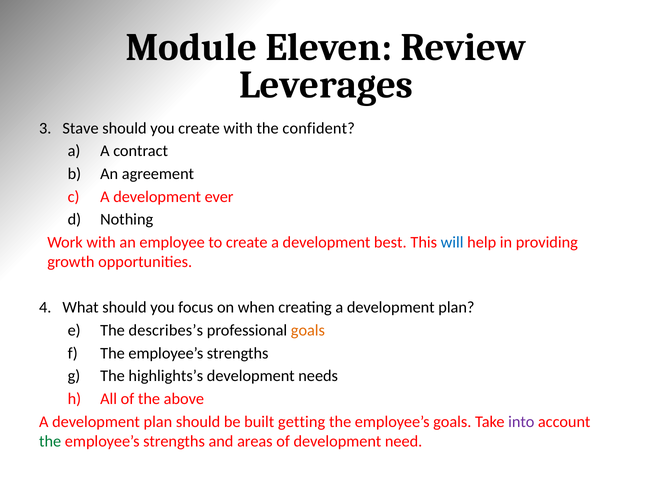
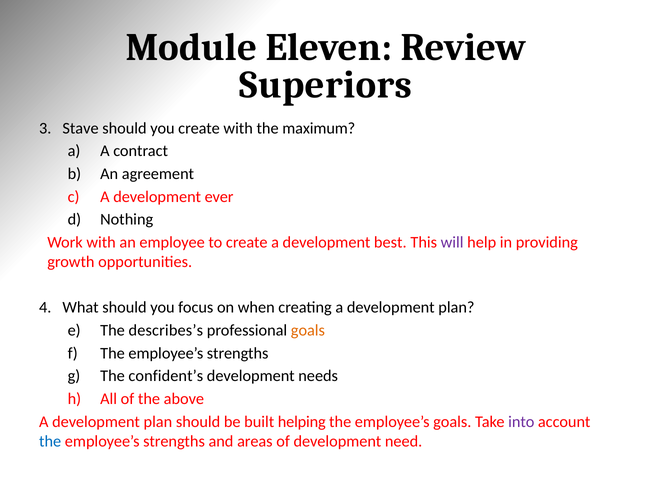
Leverages: Leverages -> Superiors (326, 85)
confident: confident -> maximum (319, 128)
will colour: blue -> purple (452, 242)
highlights’s: highlights’s -> confident’s (166, 376)
getting: getting -> helping (302, 422)
the colour: green -> blue (50, 441)
